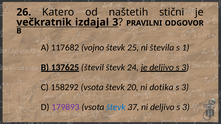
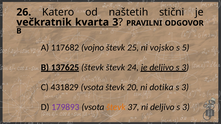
izdajal: izdajal -> kvarta (92, 22)
števila: števila -> vojsko (162, 48)
1: 1 -> 5 (186, 48)
števil: števil -> števk (92, 68)
158292: 158292 -> 431829 (65, 87)
števk colour: blue -> orange (116, 107)
